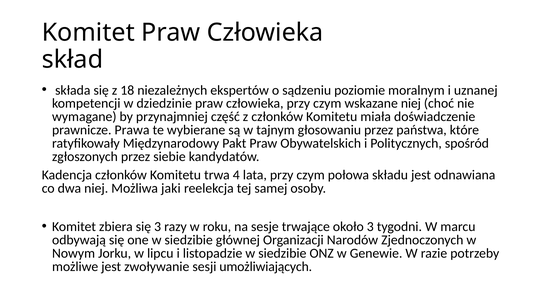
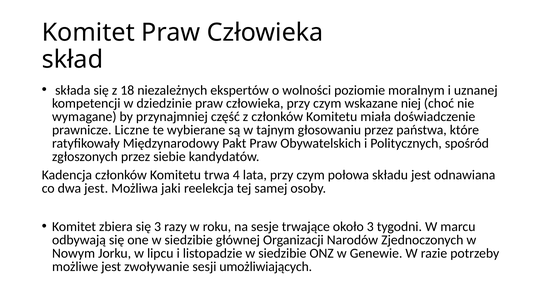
sądzeniu: sądzeniu -> wolności (307, 90)
Prawa: Prawa -> Liczne (132, 130)
dwa niej: niej -> jest (96, 189)
